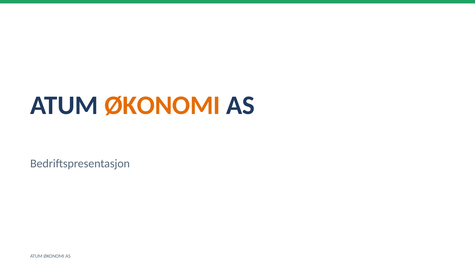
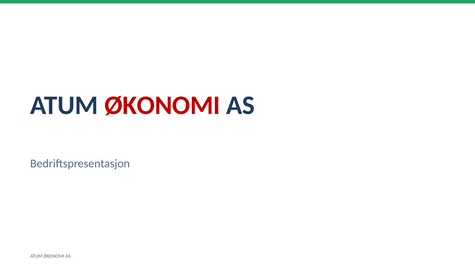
ØKONOMI colour: orange -> red (162, 105)
